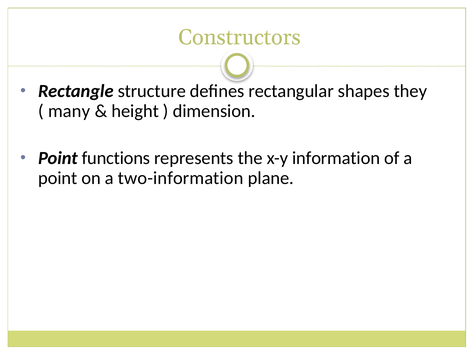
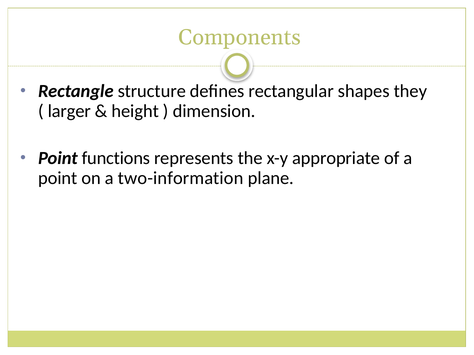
Constructors: Constructors -> Components (240, 37)
many: many -> larger (69, 111)
information: information -> appropriate (336, 158)
